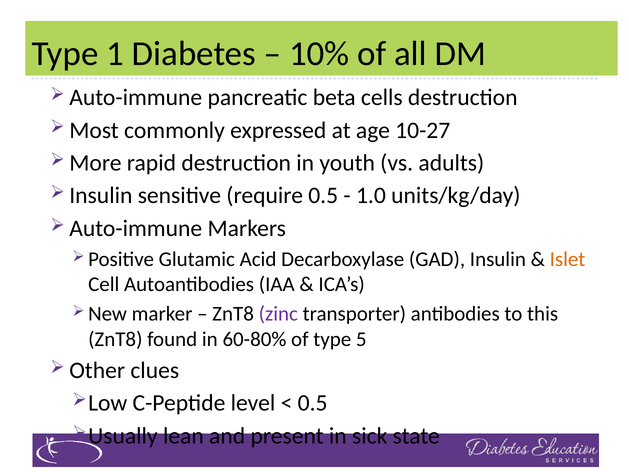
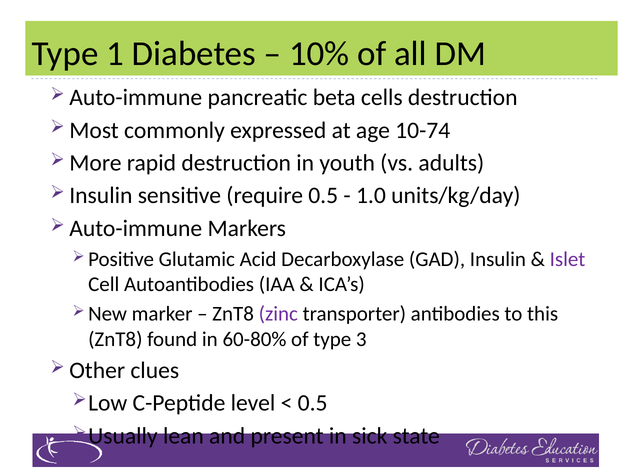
10-27: 10-27 -> 10-74 (423, 130)
Islet colour: orange -> purple (568, 259)
5: 5 -> 3 (361, 339)
